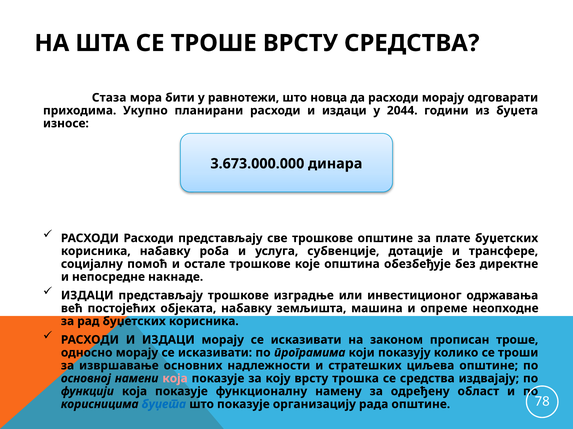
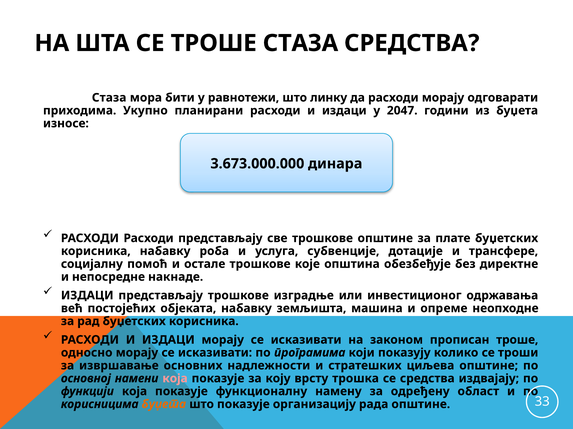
ТРОШЕ ВРСТУ: ВРСТУ -> СТАЗА (301, 43)
новца: новца -> линку (329, 98)
2044: 2044 -> 2047 (402, 111)
буџета colour: blue -> orange (164, 405)
78: 78 -> 33 (542, 402)
